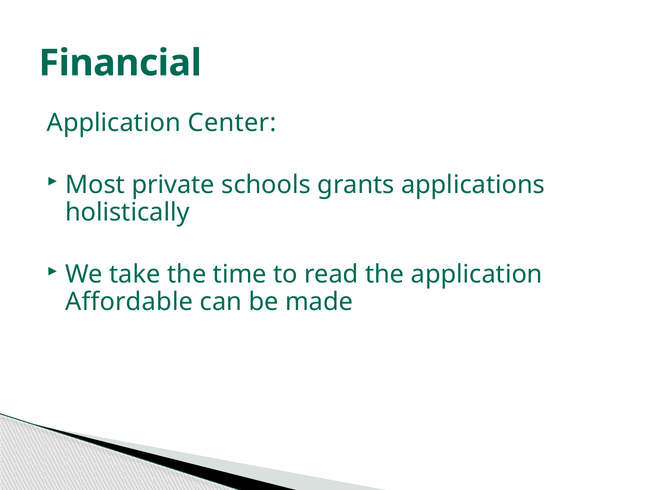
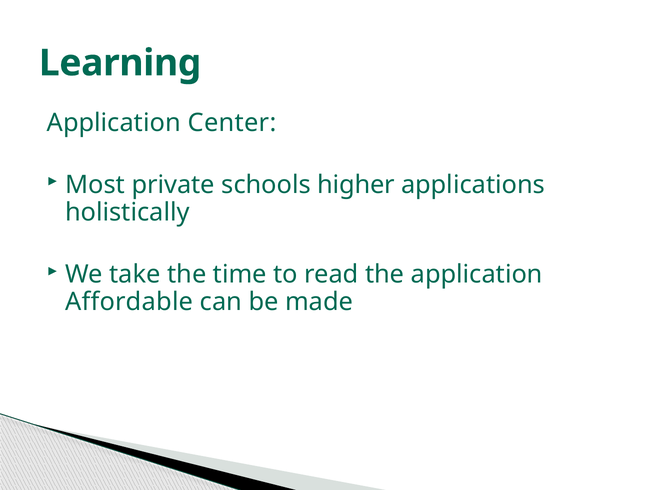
Financial: Financial -> Learning (120, 63)
grants: grants -> higher (356, 185)
